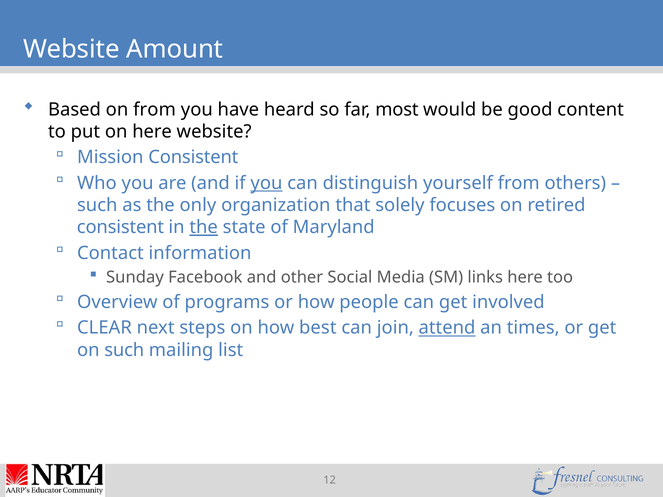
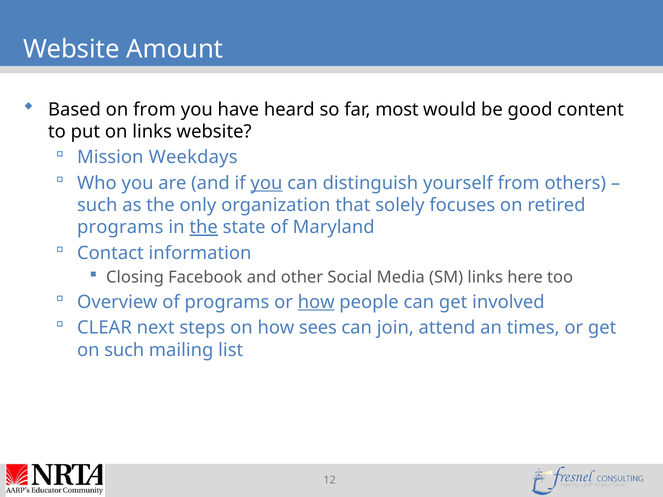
on here: here -> links (152, 132)
Mission Consistent: Consistent -> Weekdays (193, 157)
consistent: consistent -> programs (120, 227)
Sunday: Sunday -> Closing (135, 277)
how underline: none -> present (316, 302)
best: best -> sees (318, 328)
attend underline: present -> none (447, 328)
